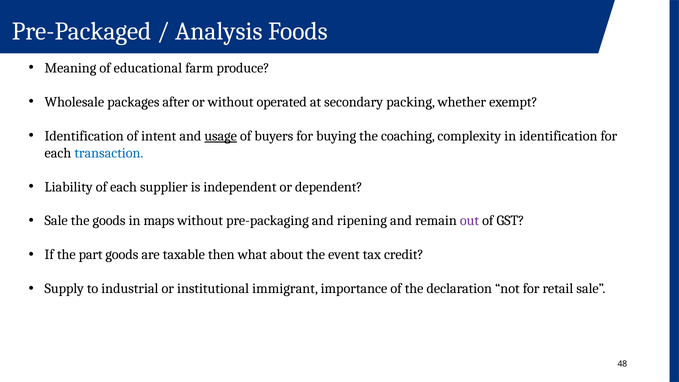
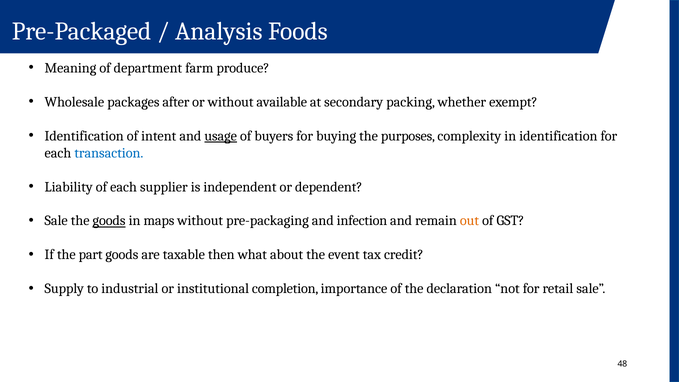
educational: educational -> department (148, 68)
operated: operated -> available (282, 102)
coaching: coaching -> purposes (408, 136)
goods underline: none -> present (109, 221)
ripening: ripening -> infection (362, 221)
out colour: purple -> orange (469, 221)
immigrant: immigrant -> completion (285, 289)
